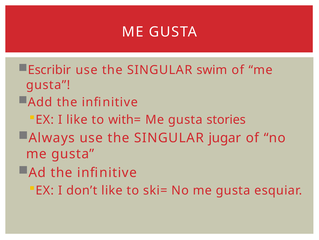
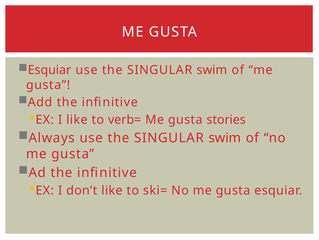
Escribir: Escribir -> Esquiar (49, 70)
with=: with= -> verb= (125, 119)
jugar: jugar -> swim (225, 138)
